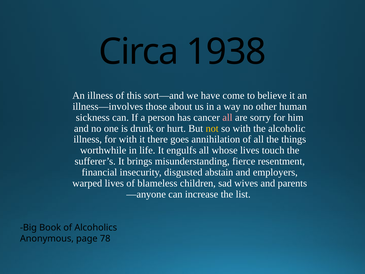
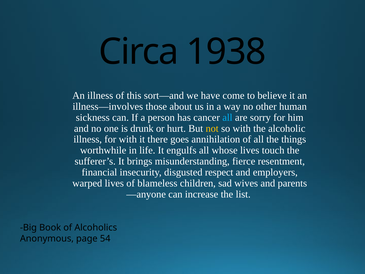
all colour: pink -> light blue (227, 117)
abstain: abstain -> respect (219, 172)
78: 78 -> 54 (105, 238)
